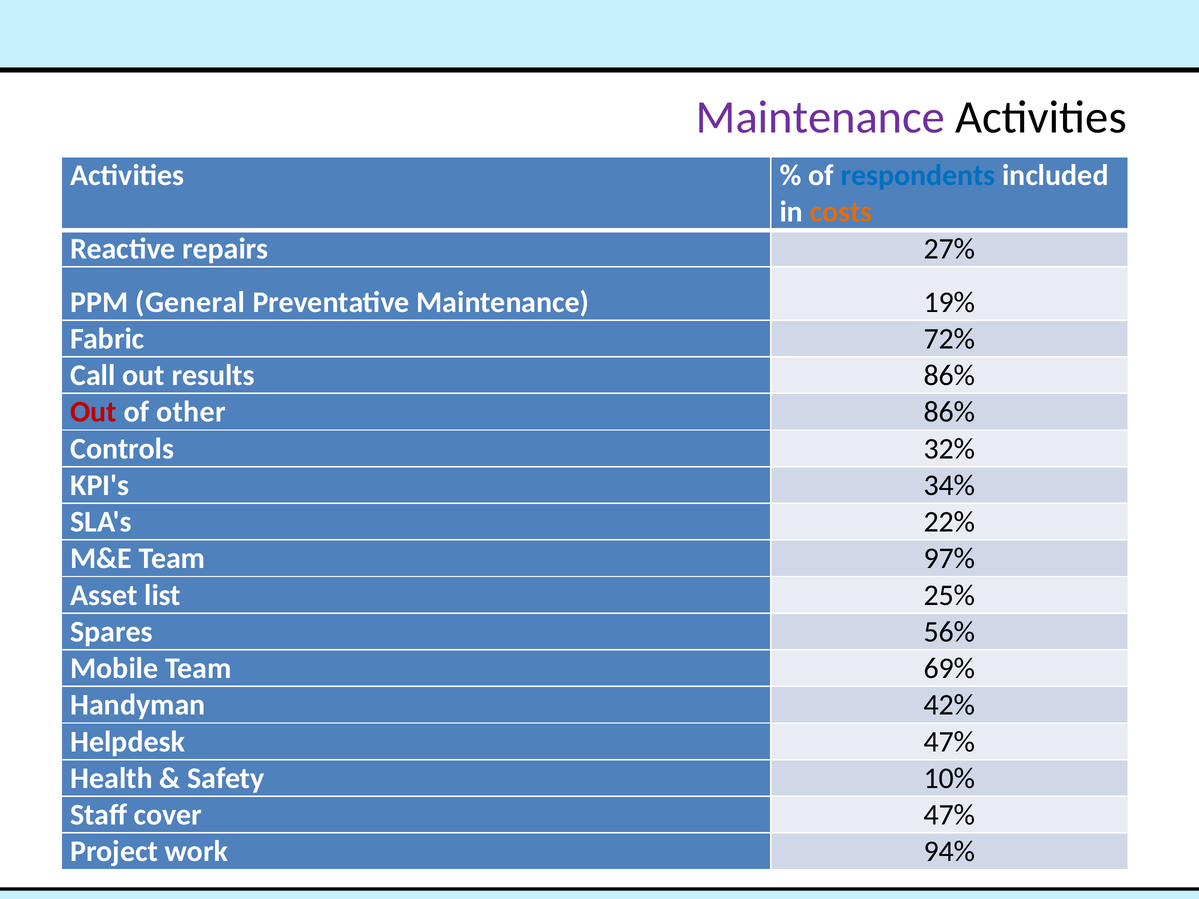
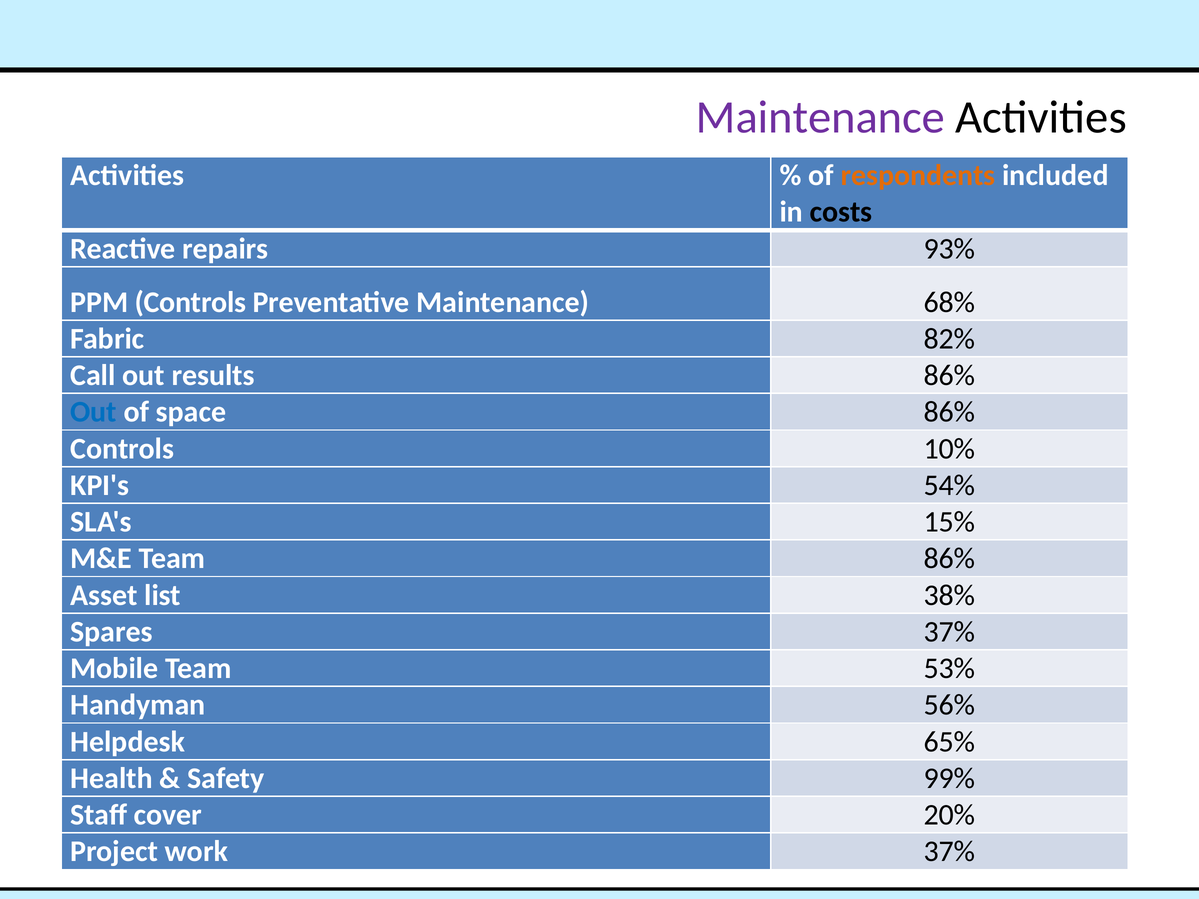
respondents colour: blue -> orange (918, 176)
costs colour: orange -> black (841, 212)
27%: 27% -> 93% (950, 249)
PPM General: General -> Controls (190, 302)
19%: 19% -> 68% (950, 302)
72%: 72% -> 82% (950, 339)
Out colour: red -> blue (94, 412)
other: other -> space (191, 412)
32%: 32% -> 10% (950, 449)
34%: 34% -> 54% (950, 485)
22%: 22% -> 15% (950, 522)
Team 97%: 97% -> 86% (950, 559)
25%: 25% -> 38% (950, 595)
Spares 56%: 56% -> 37% (950, 632)
69%: 69% -> 53% (950, 669)
42%: 42% -> 56% (950, 705)
Helpdesk 47%: 47% -> 65% (950, 742)
10%: 10% -> 99% (950, 779)
cover 47%: 47% -> 20% (950, 815)
work 94%: 94% -> 37% (950, 852)
